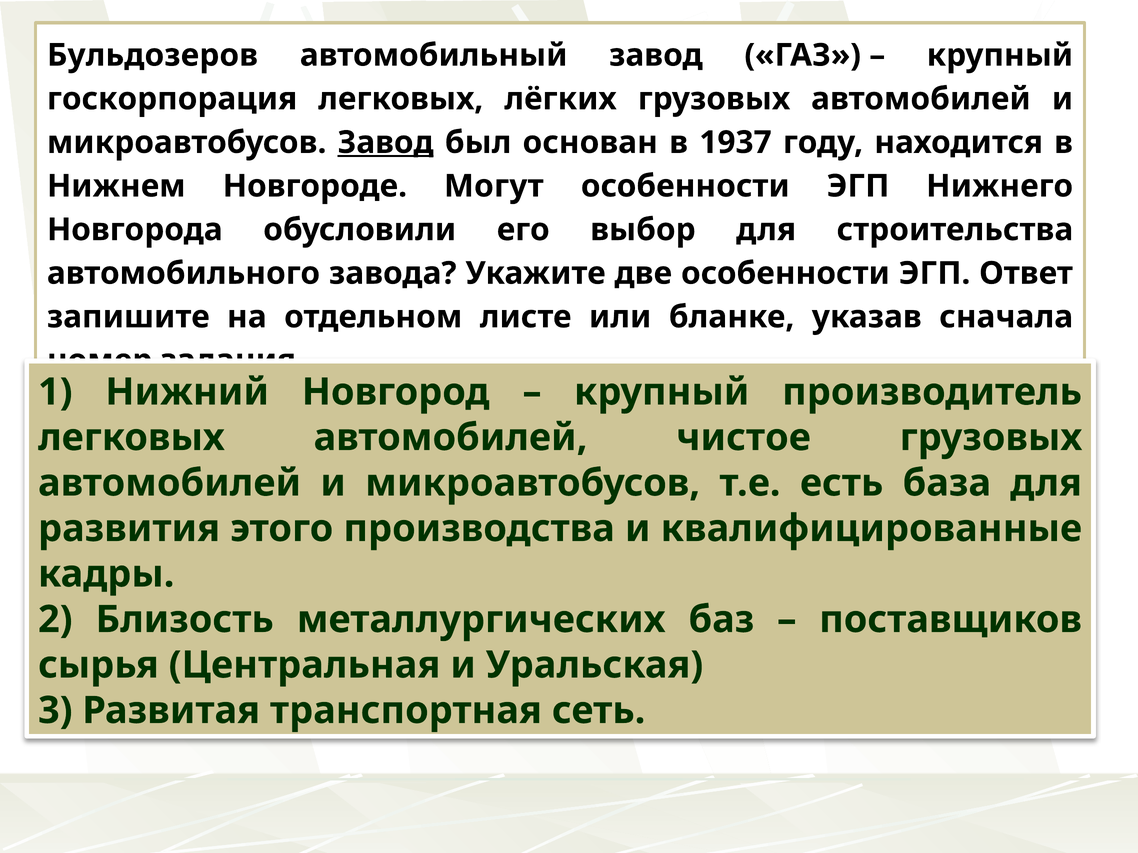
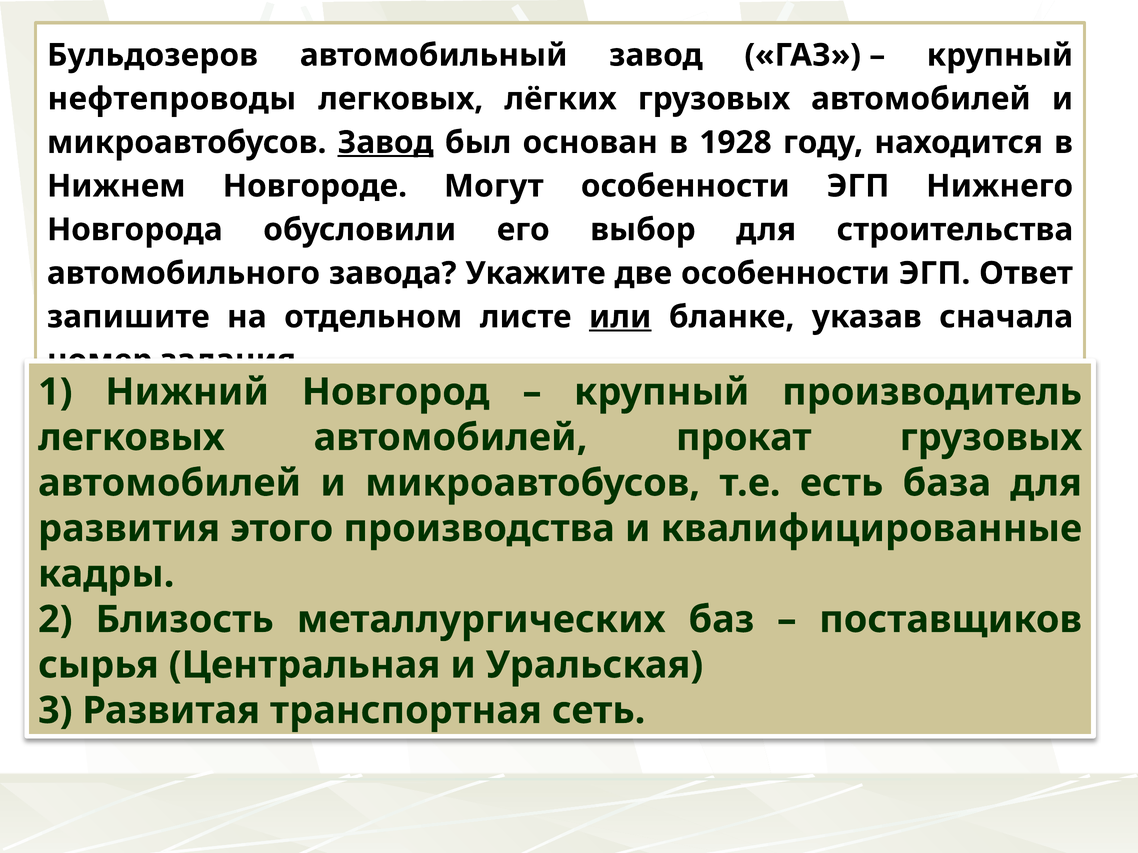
госкорпорация: госкорпорация -> нефтепроводы (172, 99)
1937: 1937 -> 1928 (735, 143)
или underline: none -> present (620, 317)
чистое: чистое -> прокат (744, 438)
